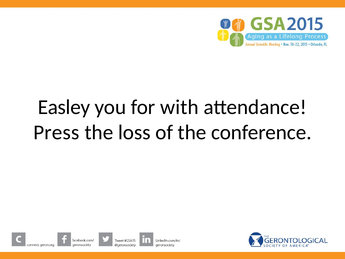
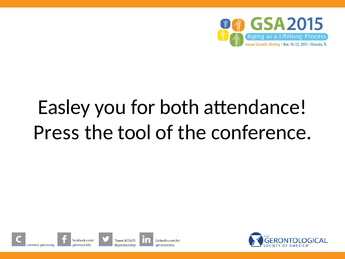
with: with -> both (180, 107)
loss: loss -> tool (134, 132)
